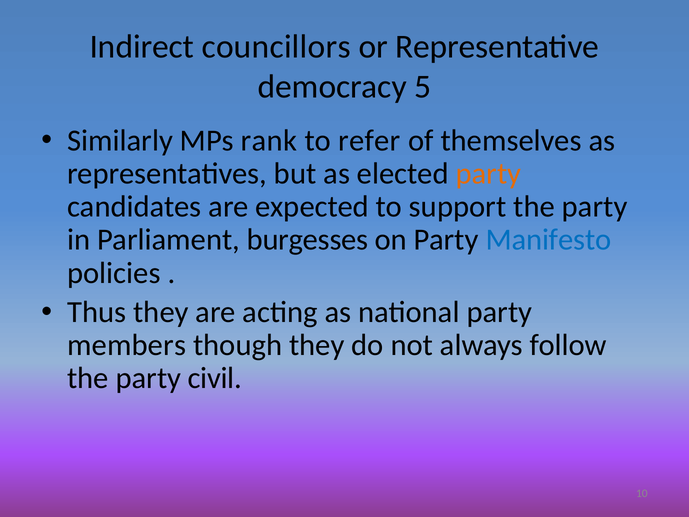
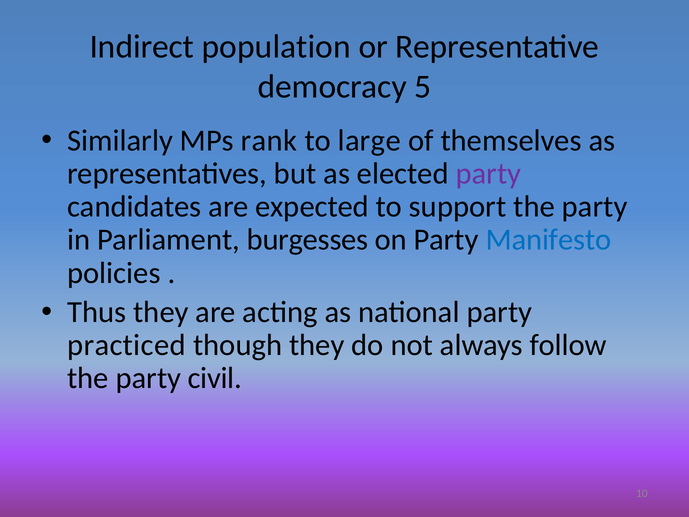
councillors: councillors -> population (276, 47)
refer: refer -> large (369, 140)
party colour: orange -> purple (488, 173)
members: members -> practiced (126, 345)
